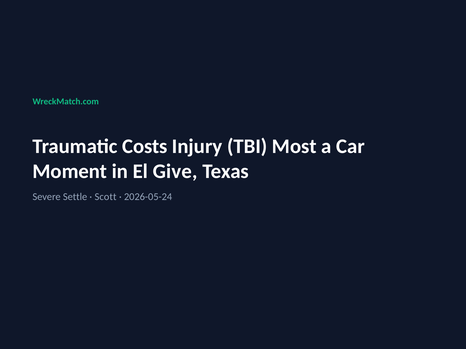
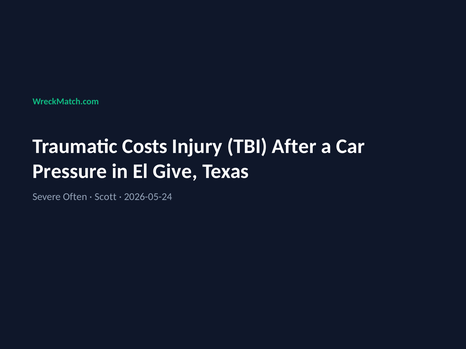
Most: Most -> After (294, 147)
Moment: Moment -> Pressure (70, 171)
Settle: Settle -> Often (75, 197)
